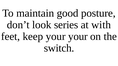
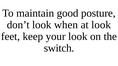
series: series -> when (66, 25)
at with: with -> look (101, 25)
your your: your -> look (78, 37)
